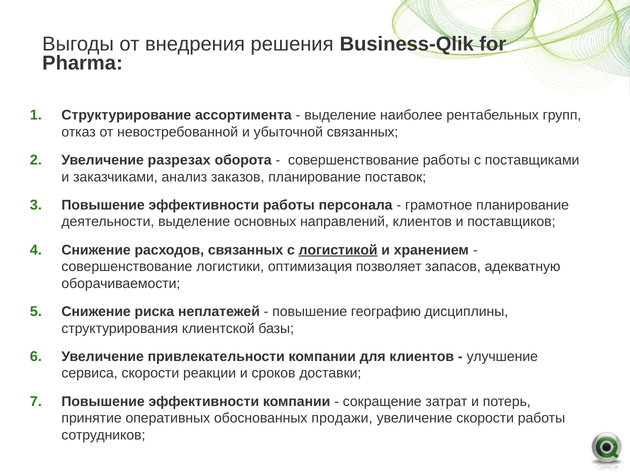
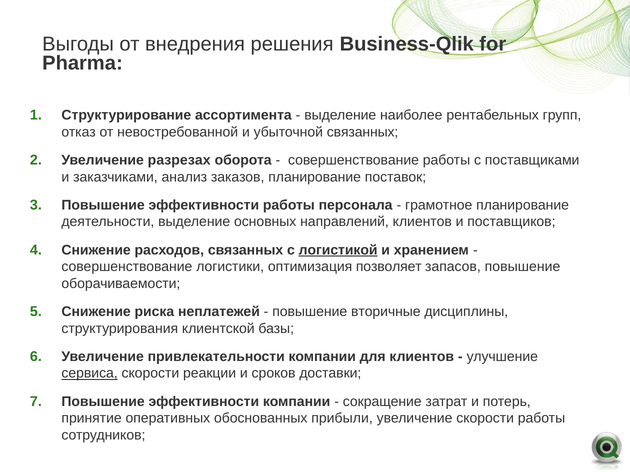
запасов адекватную: адекватную -> повышение (522, 267)
географию: географию -> вторичные (386, 312)
сервиса underline: none -> present (90, 374)
продажи: продажи -> прибыли (342, 419)
